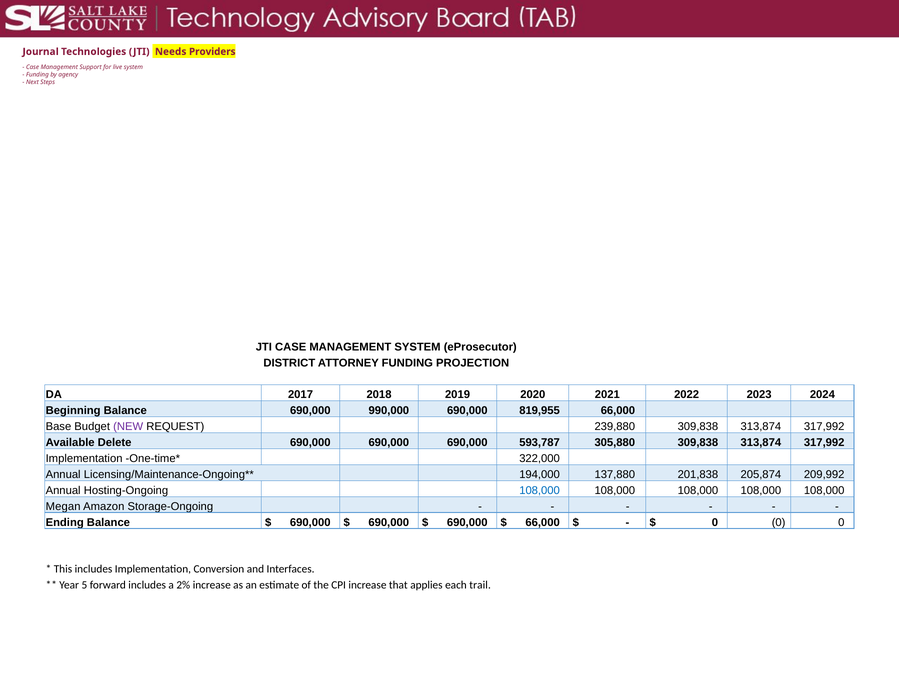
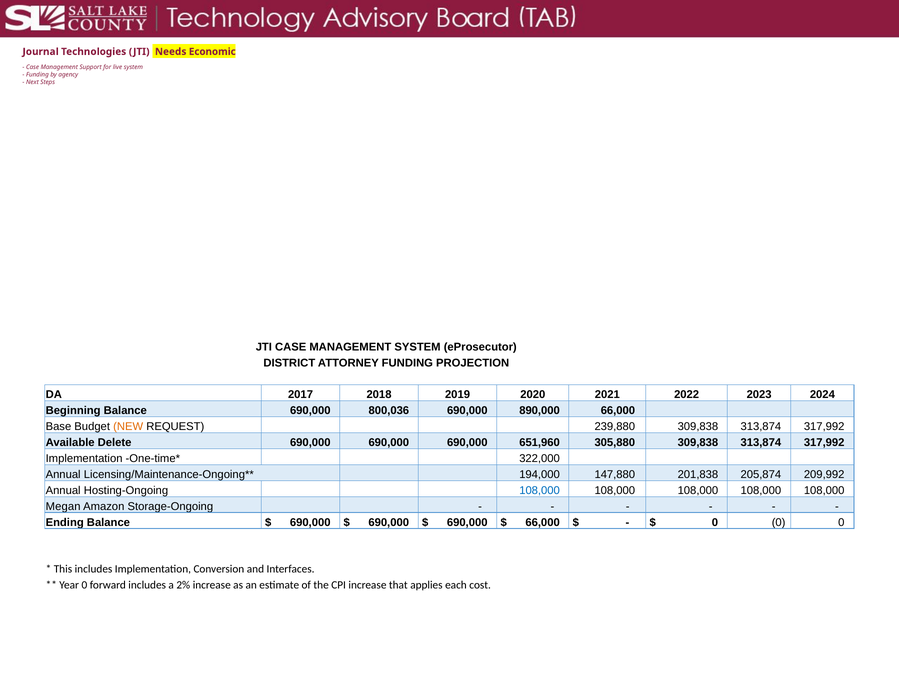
Providers: Providers -> Economic (212, 52)
990,000: 990,000 -> 800,036 (389, 411)
819,955: 819,955 -> 890,000 (540, 411)
NEW colour: purple -> orange (128, 427)
593,787: 593,787 -> 651,960 (540, 443)
137,880: 137,880 -> 147,880 (615, 475)
Year 5: 5 -> 0 (84, 585)
trail: trail -> cost (480, 585)
